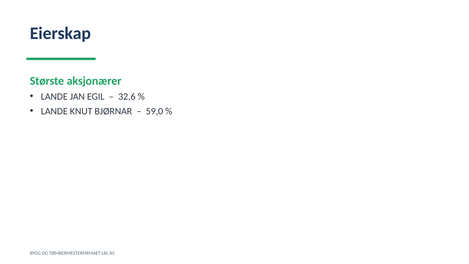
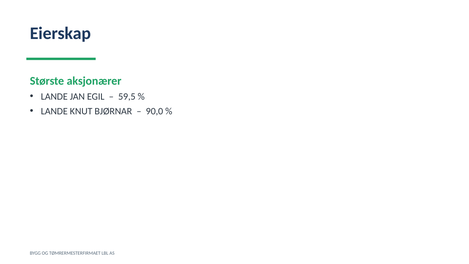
32,6: 32,6 -> 59,5 (127, 96)
59,0: 59,0 -> 90,0 (154, 111)
